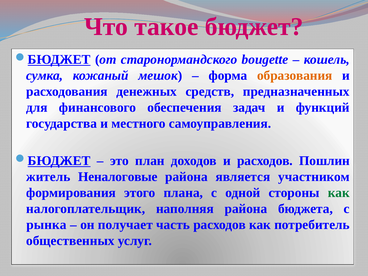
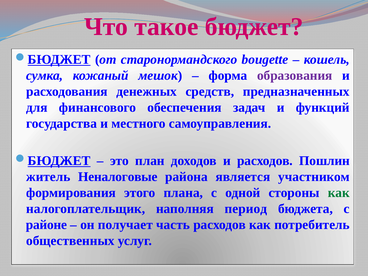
образования colour: orange -> purple (295, 76)
наполняя района: района -> период (246, 209)
рынка: рынка -> районе (47, 225)
